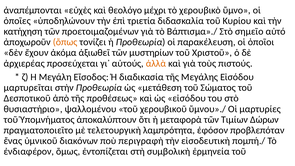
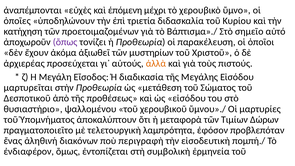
θεολόγο: θεολόγο -> ἑπόμενη (125, 10)
ὅπως colour: orange -> purple (65, 42)
ὑμνικοῦ: ὑμνικοῦ -> ἀληθινή (41, 141)
